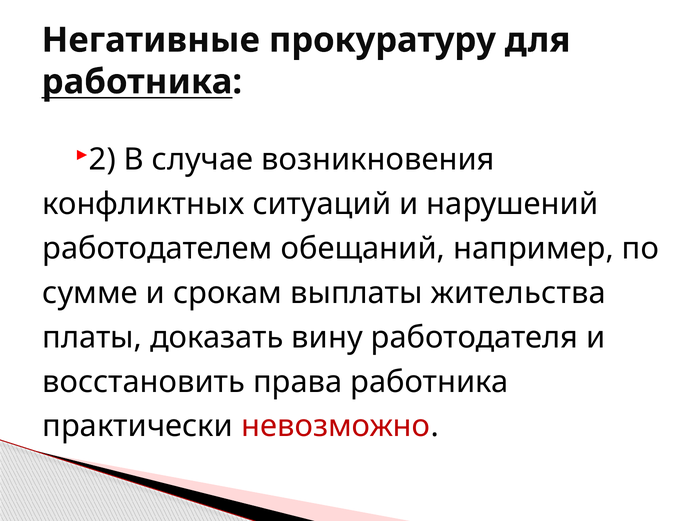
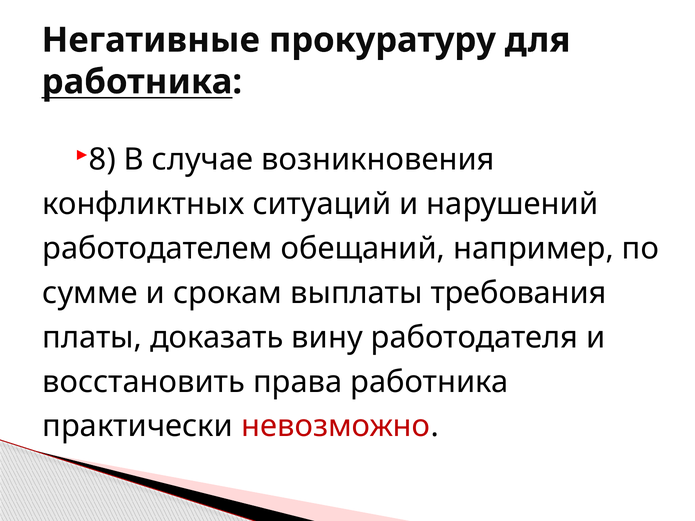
2: 2 -> 8 (102, 160)
жительства: жительства -> требования (519, 293)
